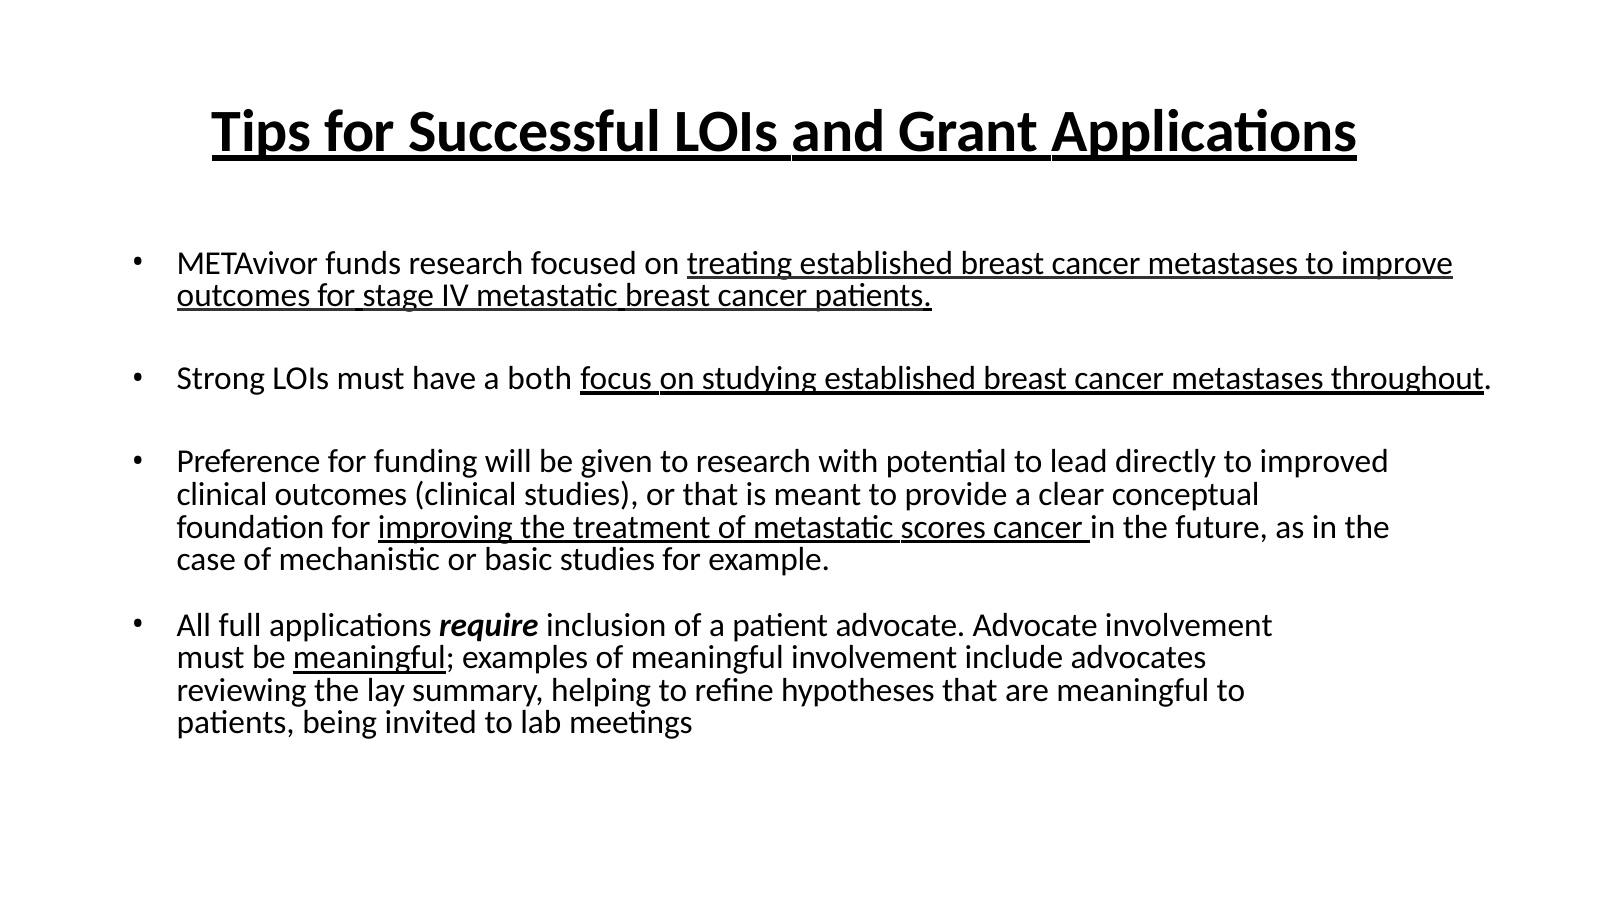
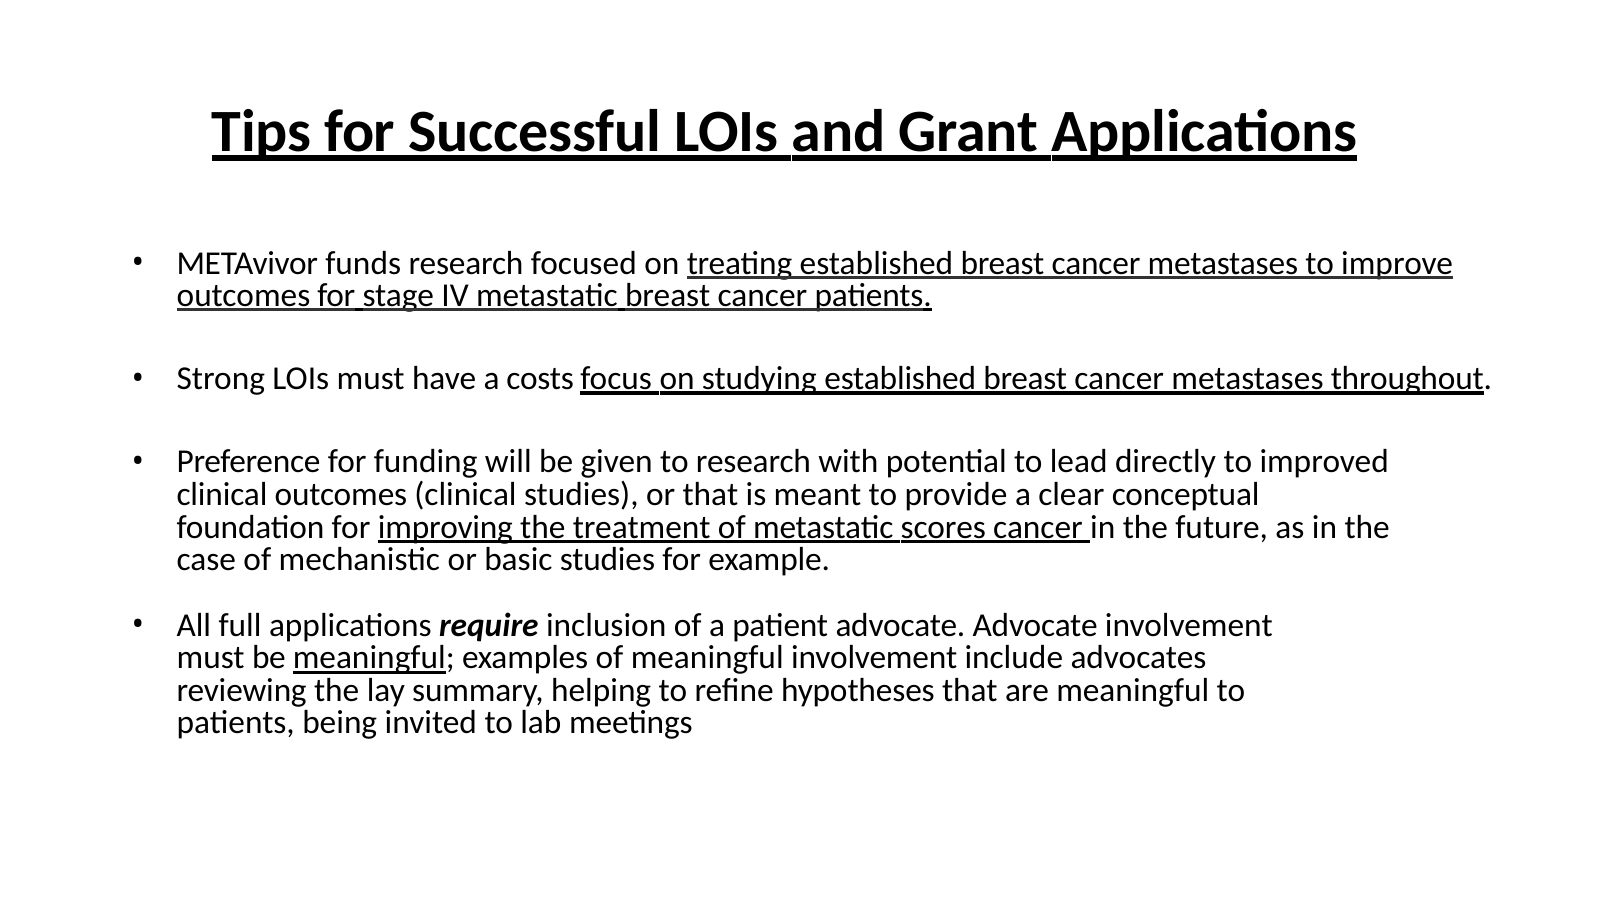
both: both -> costs (540, 379)
